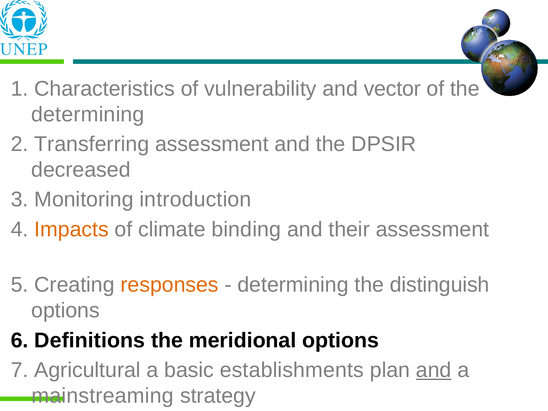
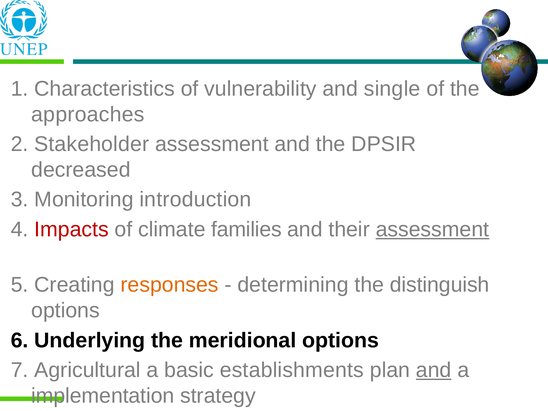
vector: vector -> single (392, 89)
determining: determining -> approaches (88, 114)
Transferring: Transferring -> Stakeholder (92, 144)
Impacts colour: orange -> red (72, 229)
binding: binding -> families (246, 229)
assessment underline: none -> present (432, 229)
Definitions: Definitions -> Underlying (90, 340)
mainstreaming: mainstreaming -> implementation (103, 396)
